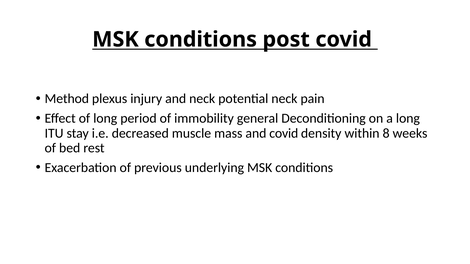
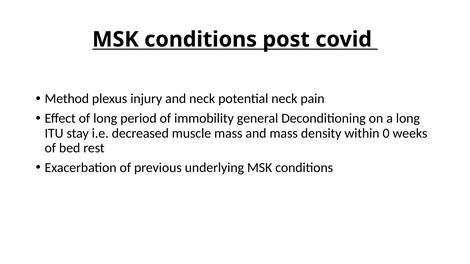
and covid: covid -> mass (284, 133)
8: 8 -> 0 (386, 133)
